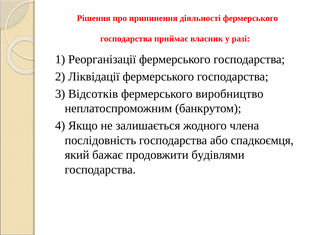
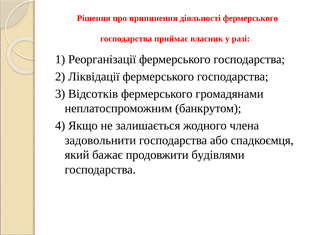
виробництво: виробництво -> громадянами (230, 94)
послідовність: послідовність -> задовольнити (100, 140)
